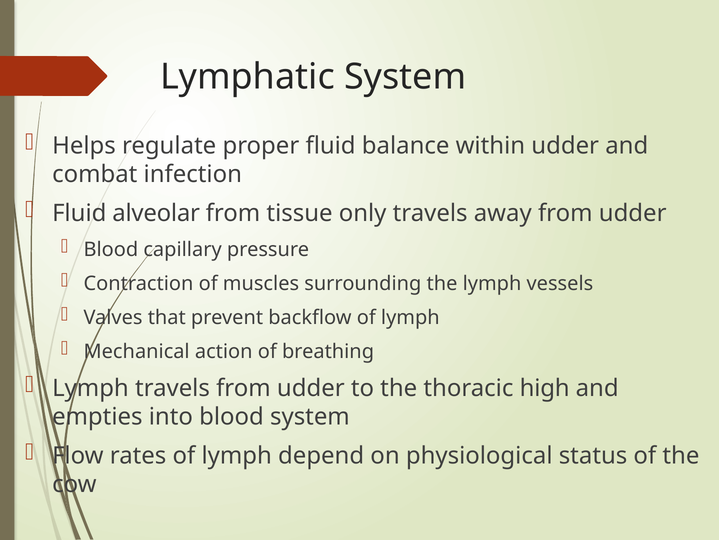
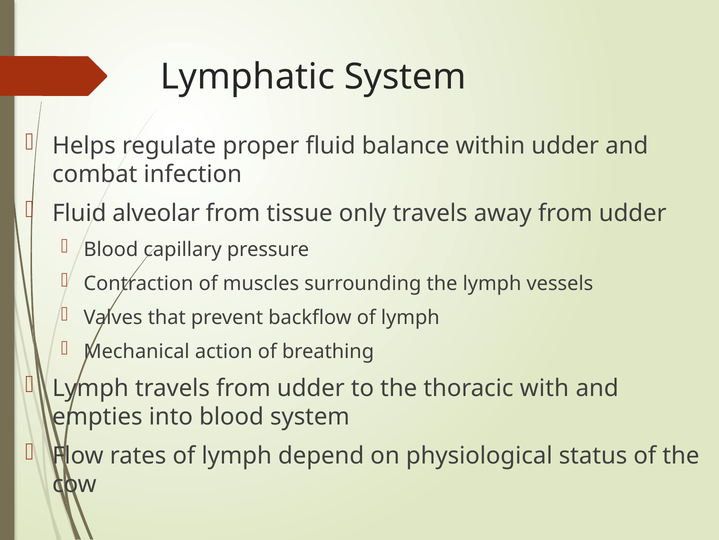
high: high -> with (544, 388)
